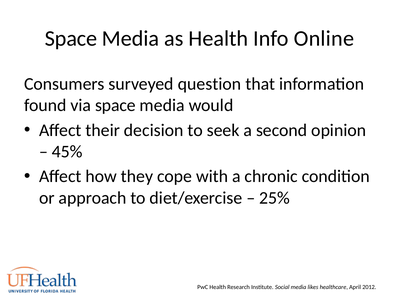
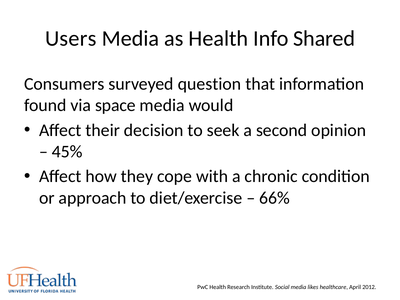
Space: Space -> Users (71, 39)
Online: Online -> Shared (324, 39)
25%: 25% -> 66% (275, 198)
